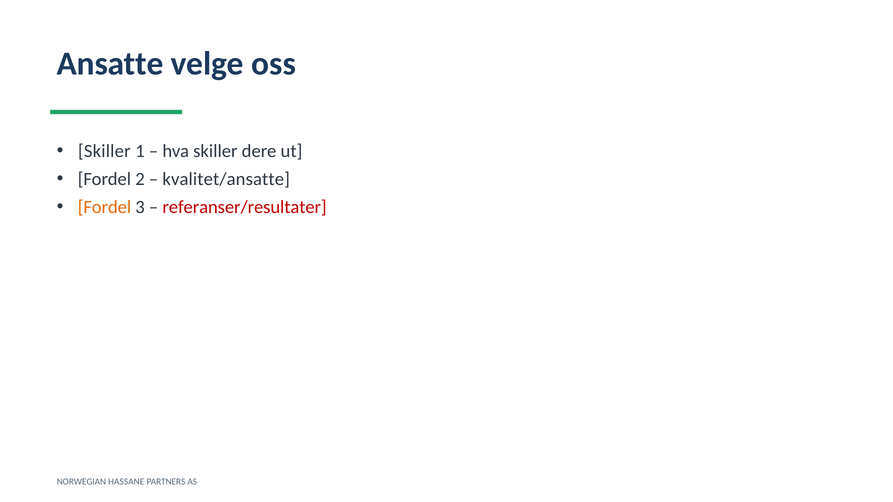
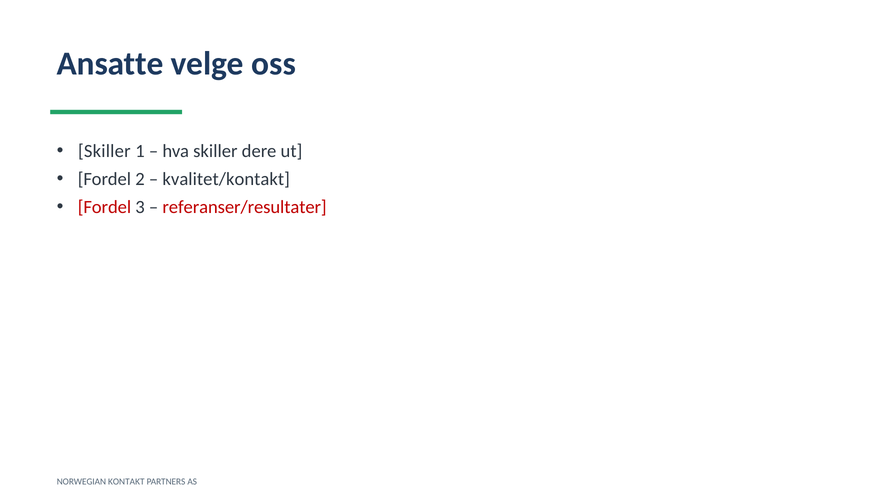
kvalitet/ansatte: kvalitet/ansatte -> kvalitet/kontakt (226, 179)
Fordel colour: orange -> red (104, 207)
HASSANE: HASSANE -> KONTAKT (126, 482)
